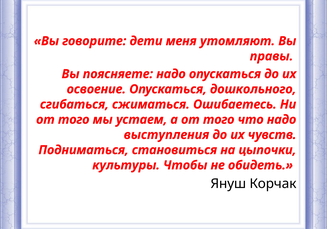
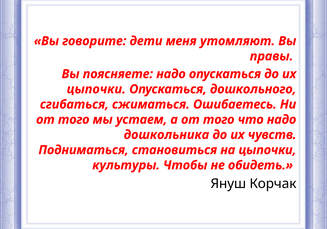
освоение: освоение -> цыпочки (96, 89)
выступления: выступления -> дошкольника (166, 135)
